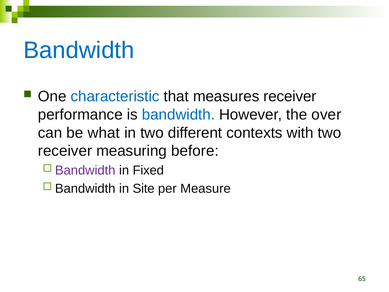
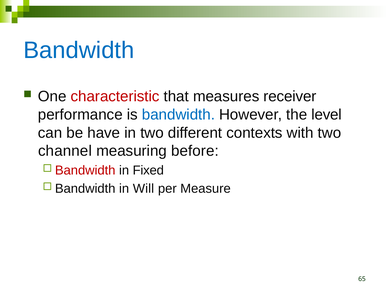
characteristic colour: blue -> red (115, 96)
over: over -> level (327, 115)
what: what -> have (104, 133)
receiver: receiver -> channel (65, 151)
Bandwidth colour: purple -> red (85, 170)
Site: Site -> Will (143, 188)
